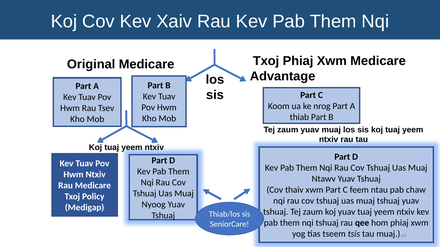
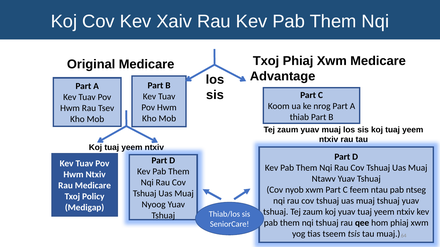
thaiv: thaiv -> nyob (294, 190)
chaw: chaw -> ntseg (416, 190)
